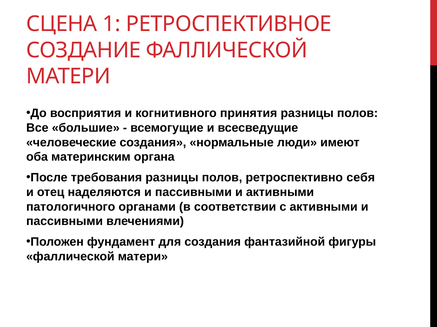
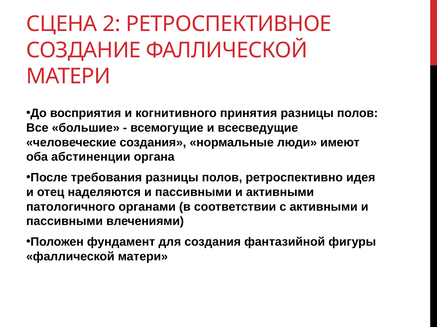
1: 1 -> 2 (112, 24)
материнским: материнским -> абстиненции (91, 157)
себя: себя -> идея (361, 178)
